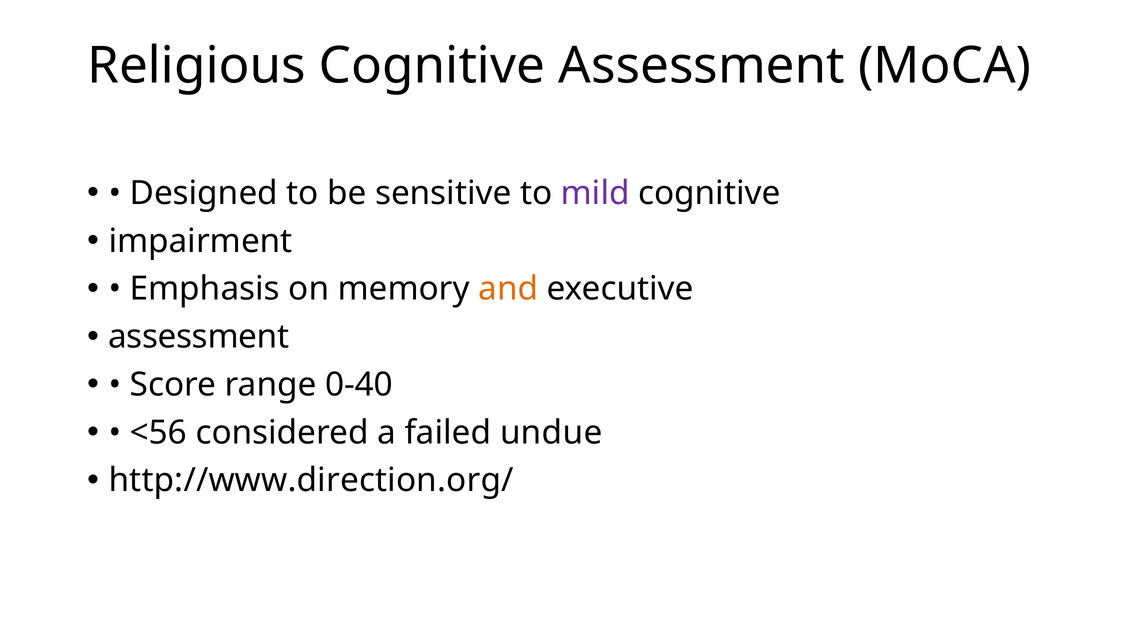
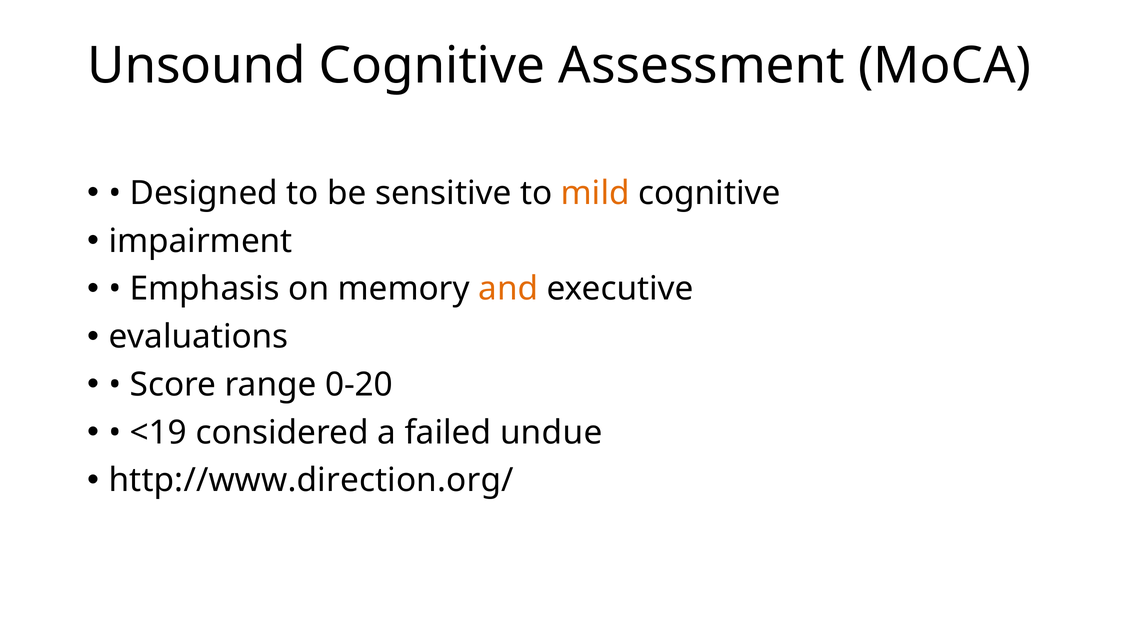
Religious: Religious -> Unsound (197, 66)
mild colour: purple -> orange (595, 193)
assessment: assessment -> evaluations (199, 337)
0-40: 0-40 -> 0-20 (359, 385)
<56: <56 -> <19 (158, 433)
